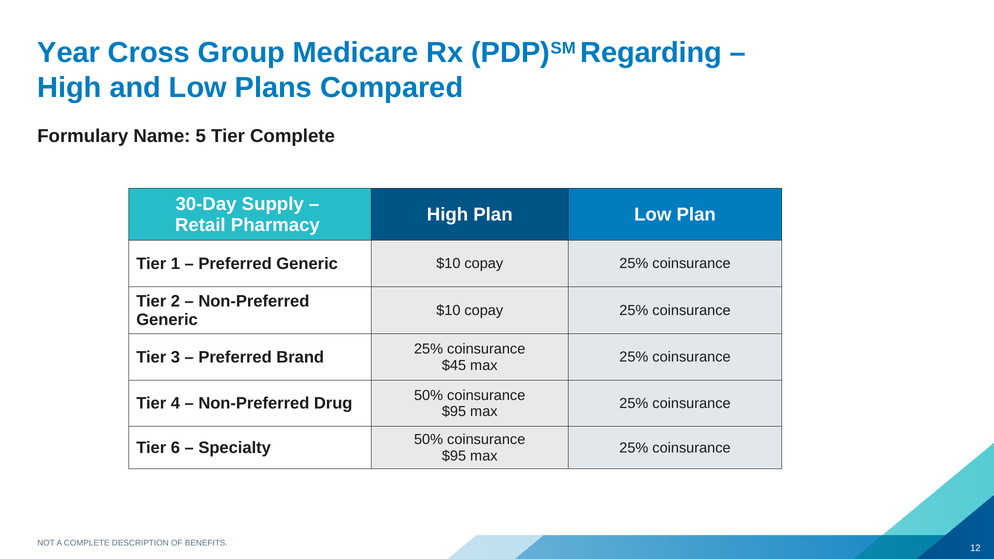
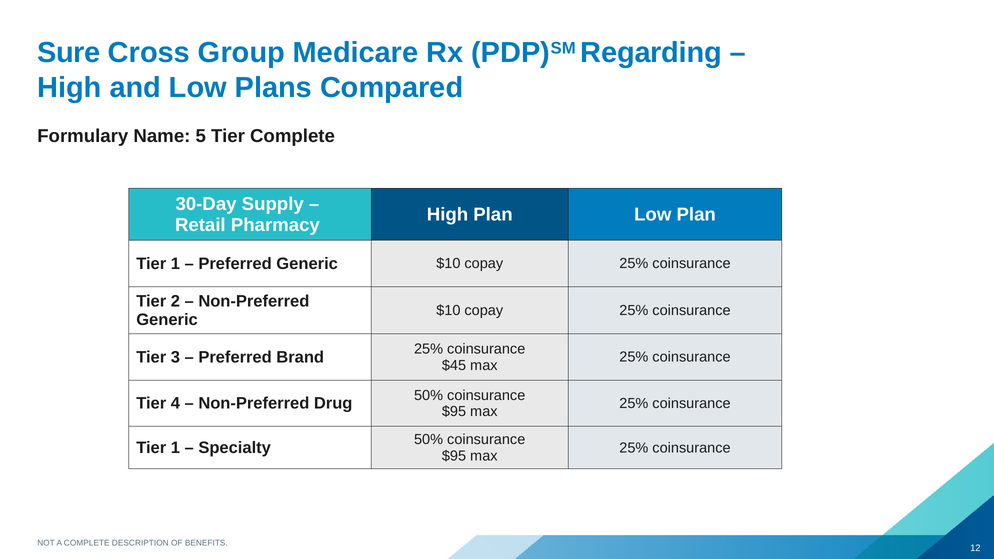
Year: Year -> Sure (69, 53)
6: 6 -> 1 (175, 448)
